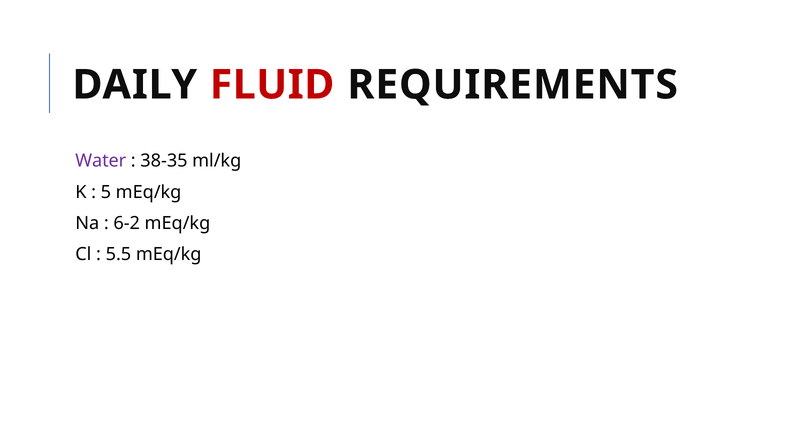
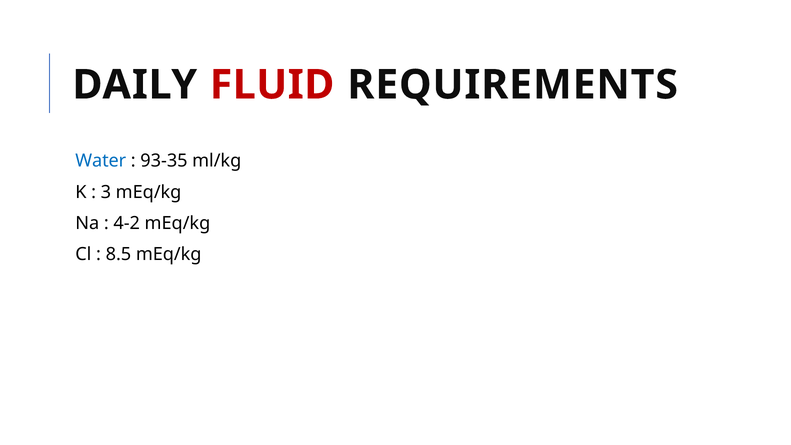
Water colour: purple -> blue (101, 161)
38-35: 38-35 -> 93-35 (164, 161)
5: 5 -> 3 (106, 192)
6-2: 6-2 -> 4-2 (127, 223)
5.5: 5.5 -> 8.5 (118, 254)
